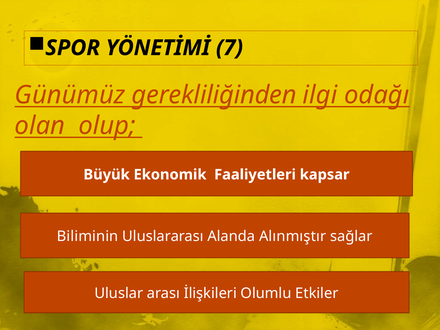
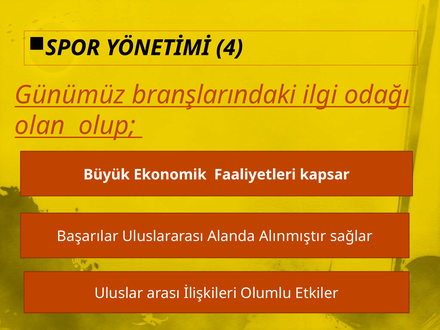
7: 7 -> 4 (230, 48)
gerekliliğinden: gerekliliğinden -> branşlarındaki (214, 95)
Biliminin: Biliminin -> Başarılar (88, 236)
